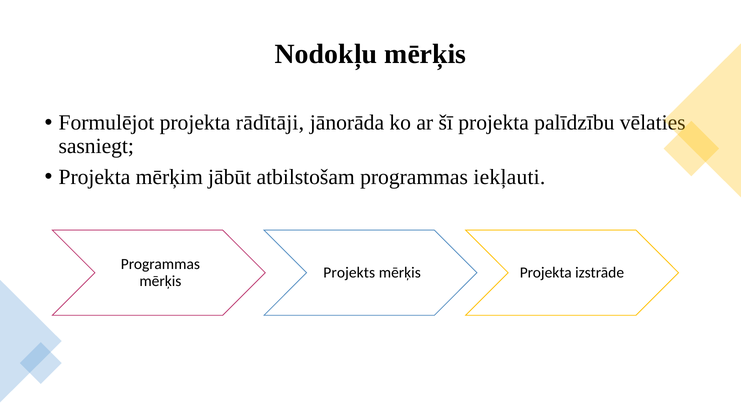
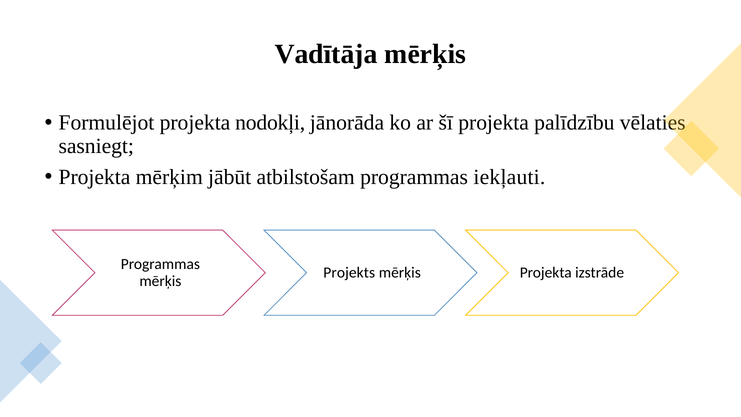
Nodokļu: Nodokļu -> Vadītāja (326, 54)
rādītāji: rādītāji -> nodokļi (270, 123)
